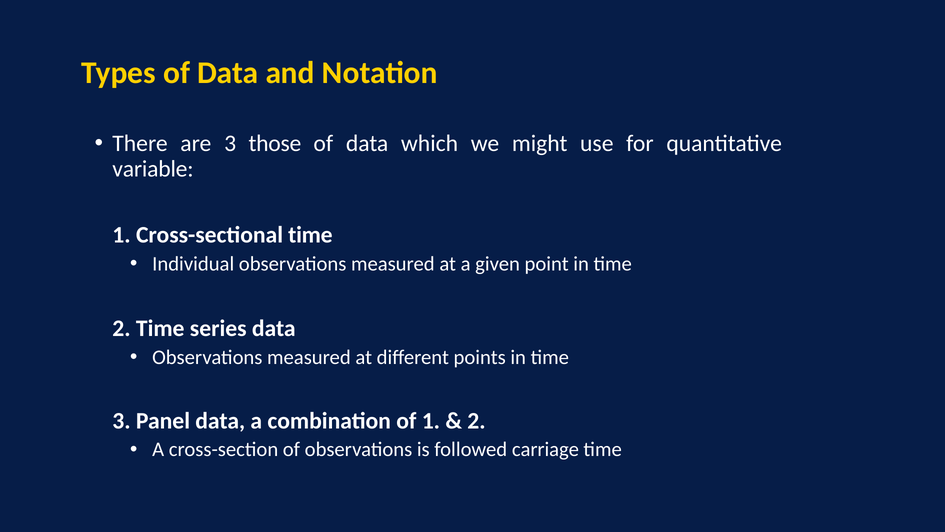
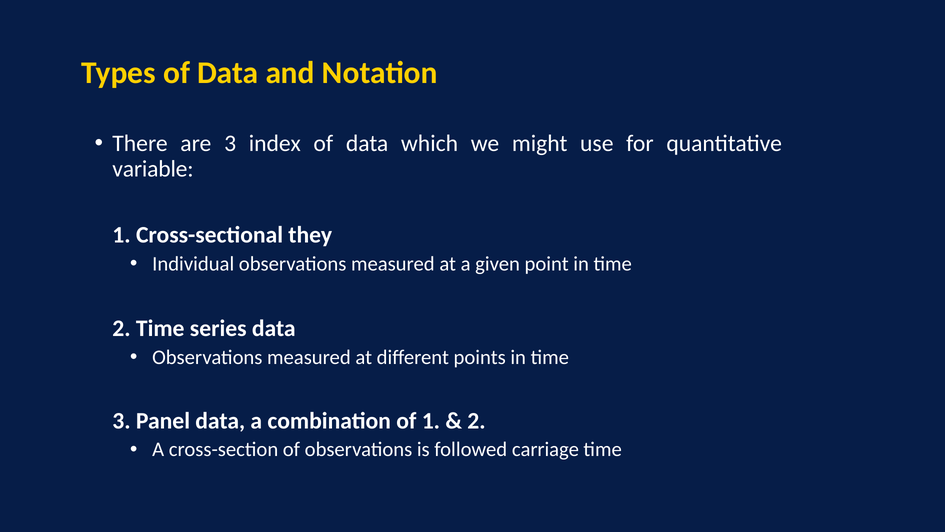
those: those -> index (275, 144)
Cross-sectional time: time -> they (310, 235)
